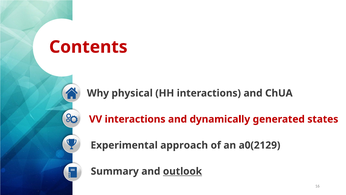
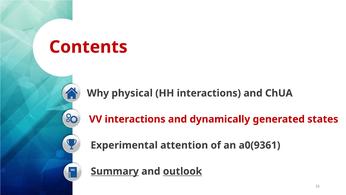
approach: approach -> attention (184, 145)
a0(2129: a0(2129 -> a0(9361 (260, 145)
Summary underline: none -> present (115, 171)
